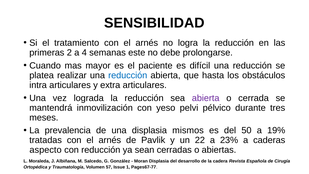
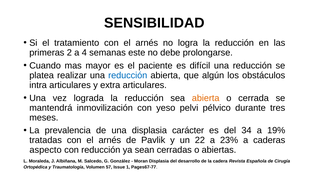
hasta: hasta -> algún (213, 75)
abierta colour: purple -> orange (206, 98)
mismos: mismos -> carácter (188, 130)
50: 50 -> 34 (246, 130)
